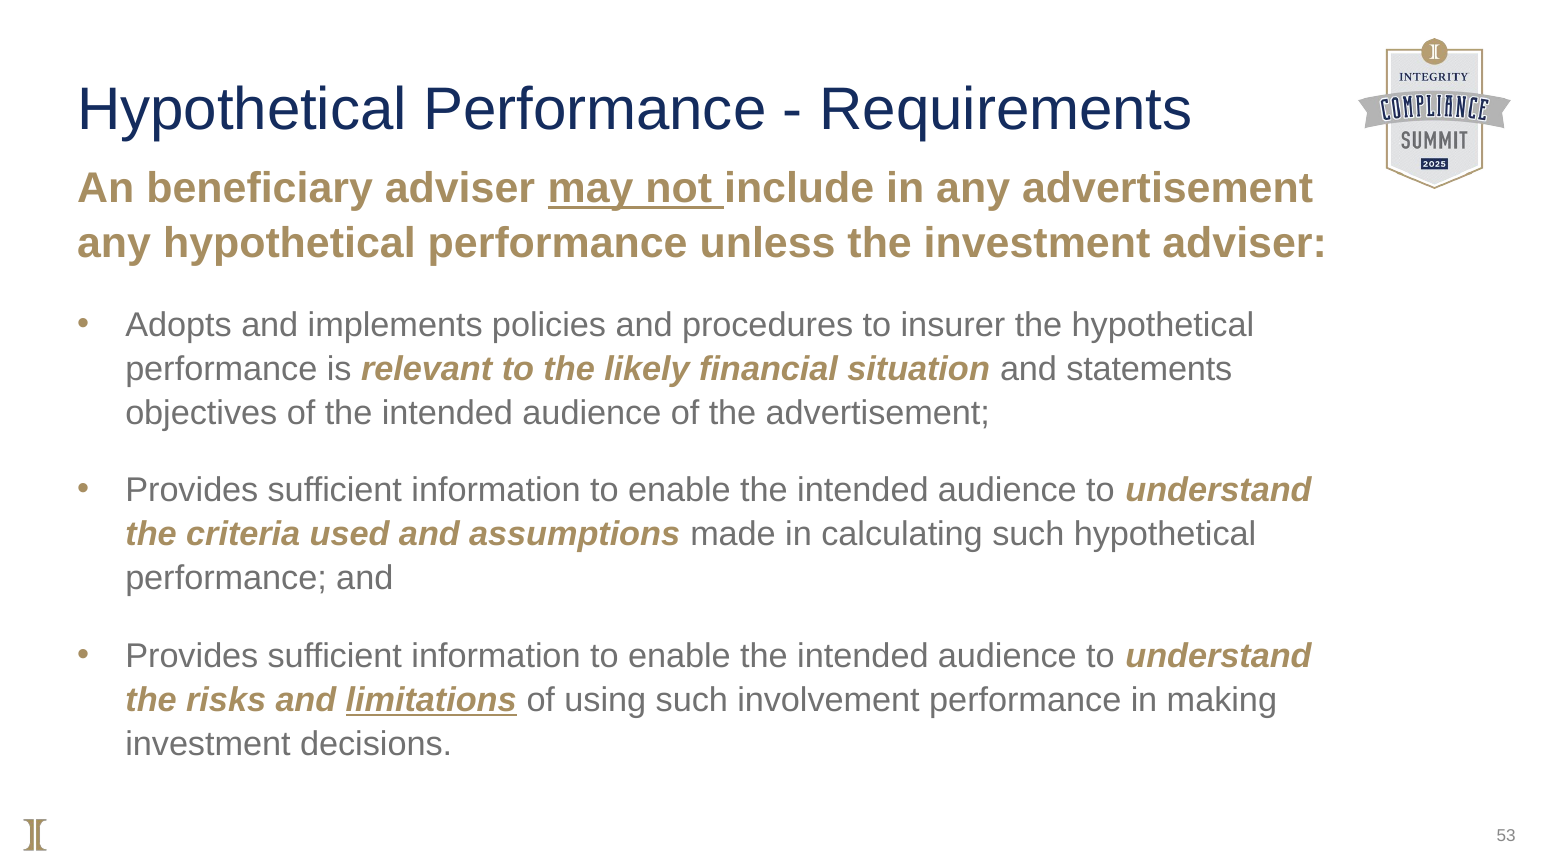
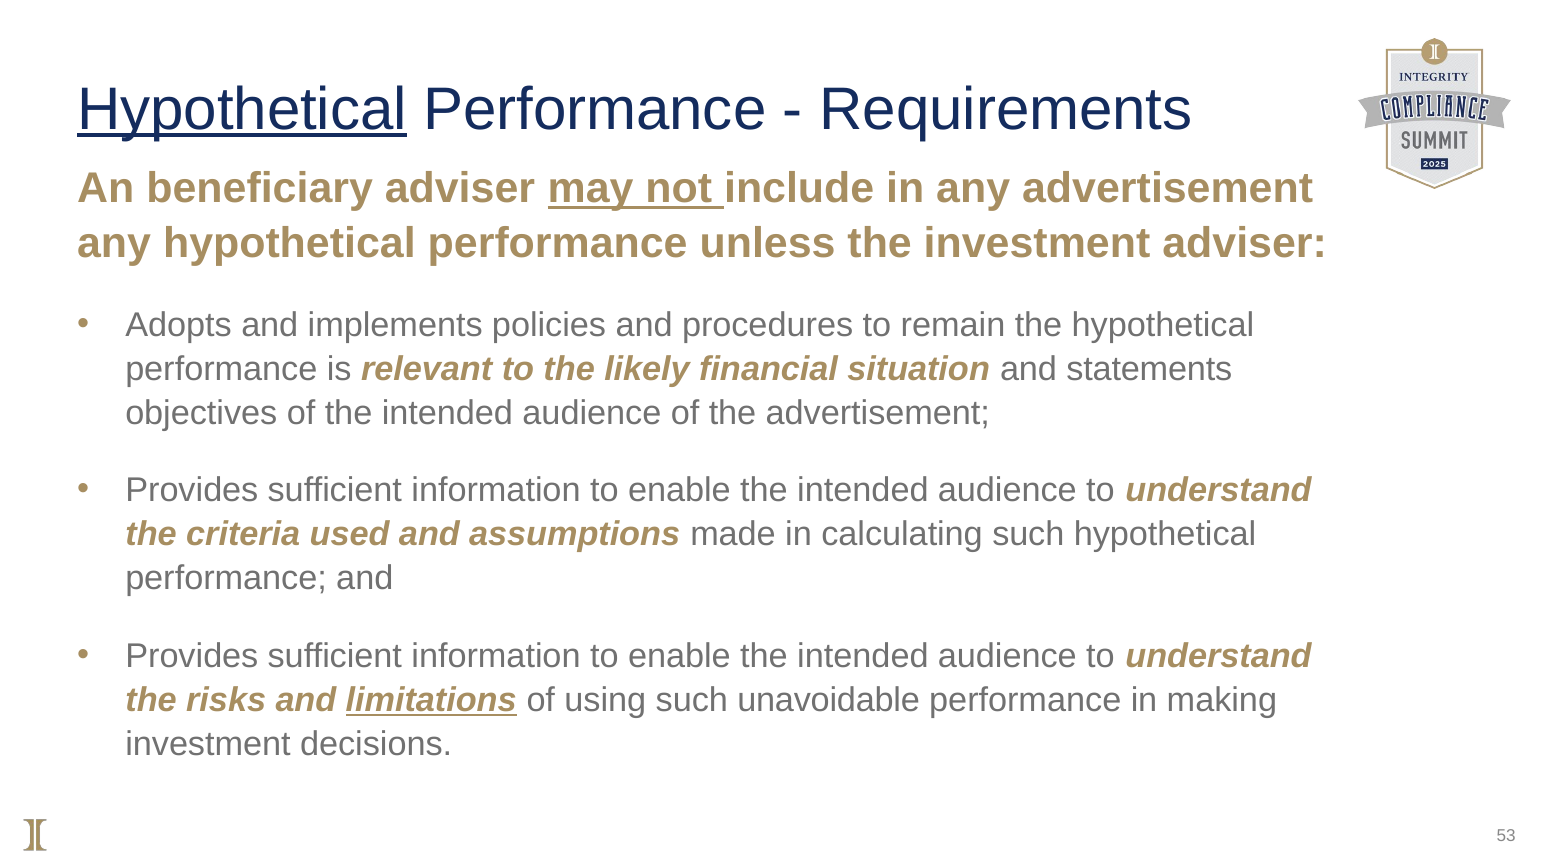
Hypothetical underline: none -> present (242, 109)
insurer: insurer -> remain (953, 326)
involvement: involvement -> unavoidable (829, 700)
